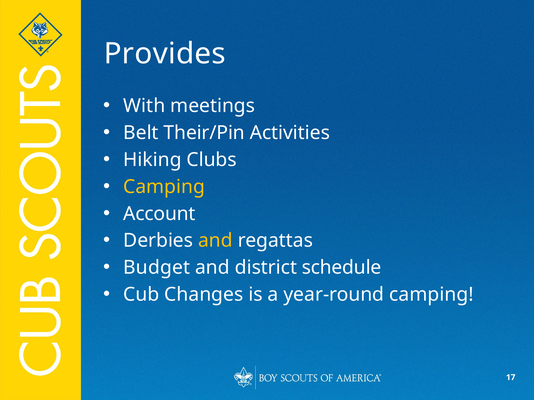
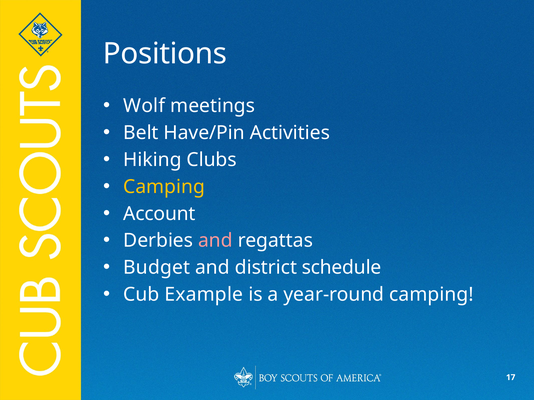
Provides: Provides -> Positions (165, 54)
With: With -> Wolf (144, 106)
Their/Pin: Their/Pin -> Have/Pin (204, 133)
and colour: yellow -> pink (215, 241)
Changes: Changes -> Example (204, 295)
